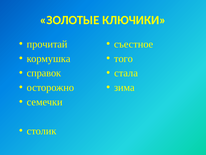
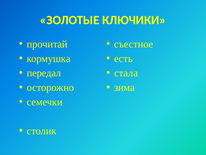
того: того -> есть (123, 58)
справок: справок -> передал (44, 73)
